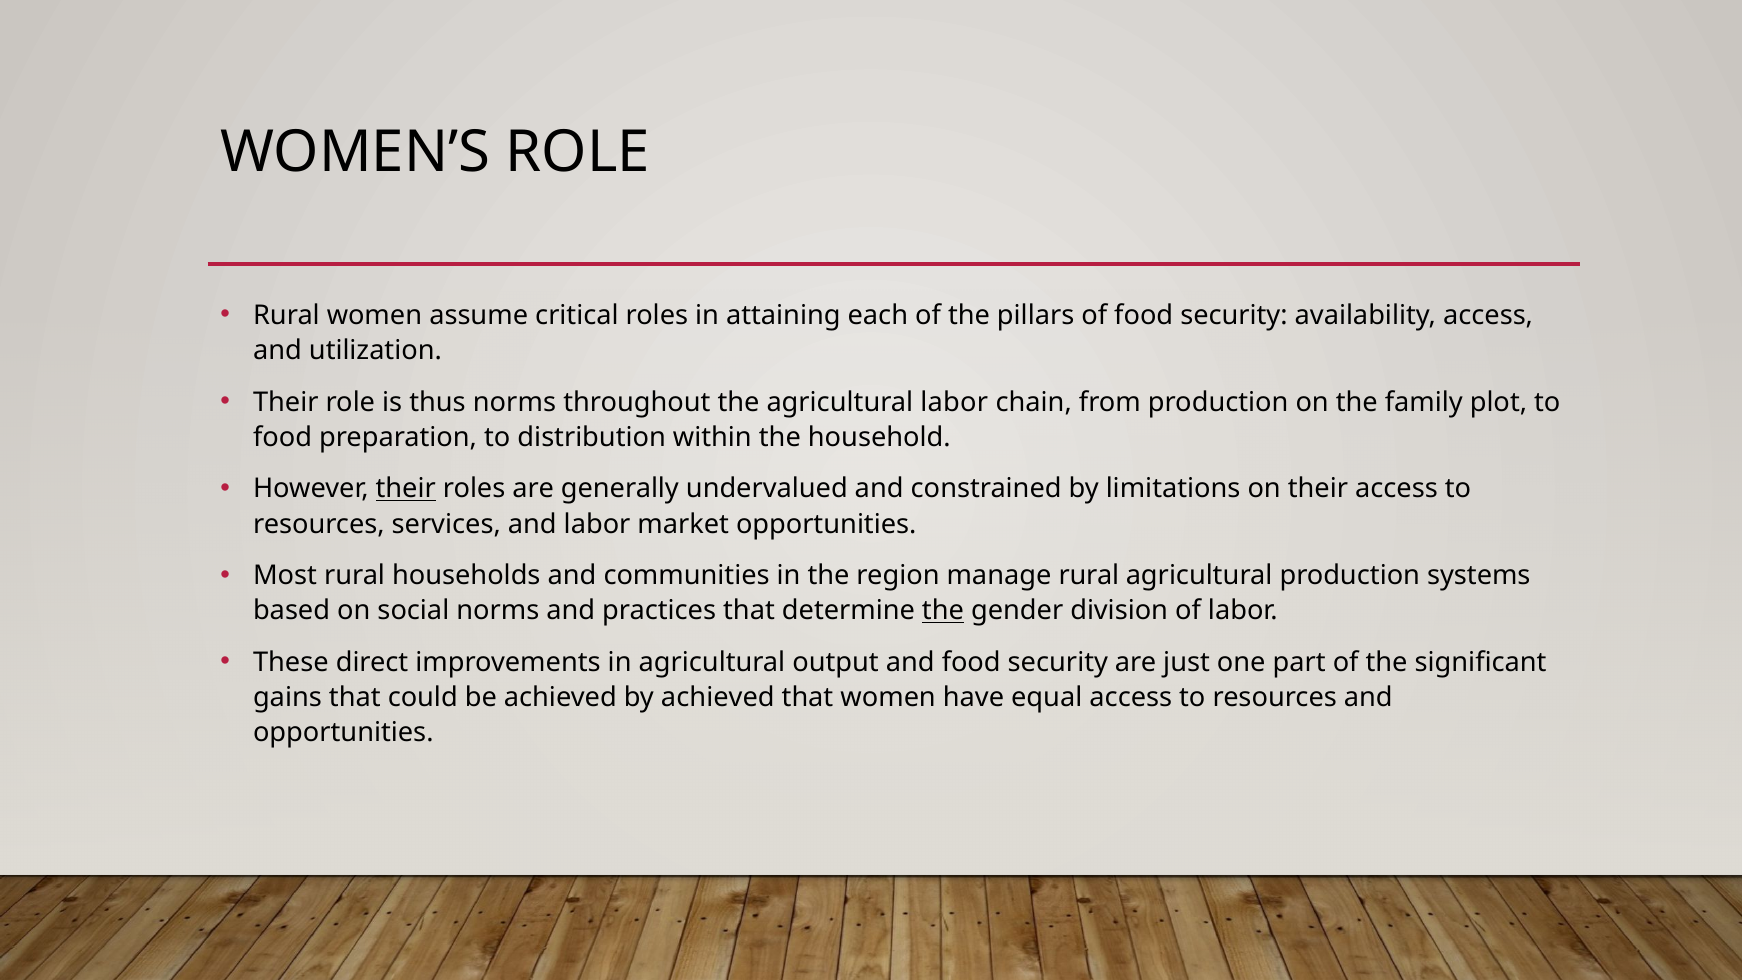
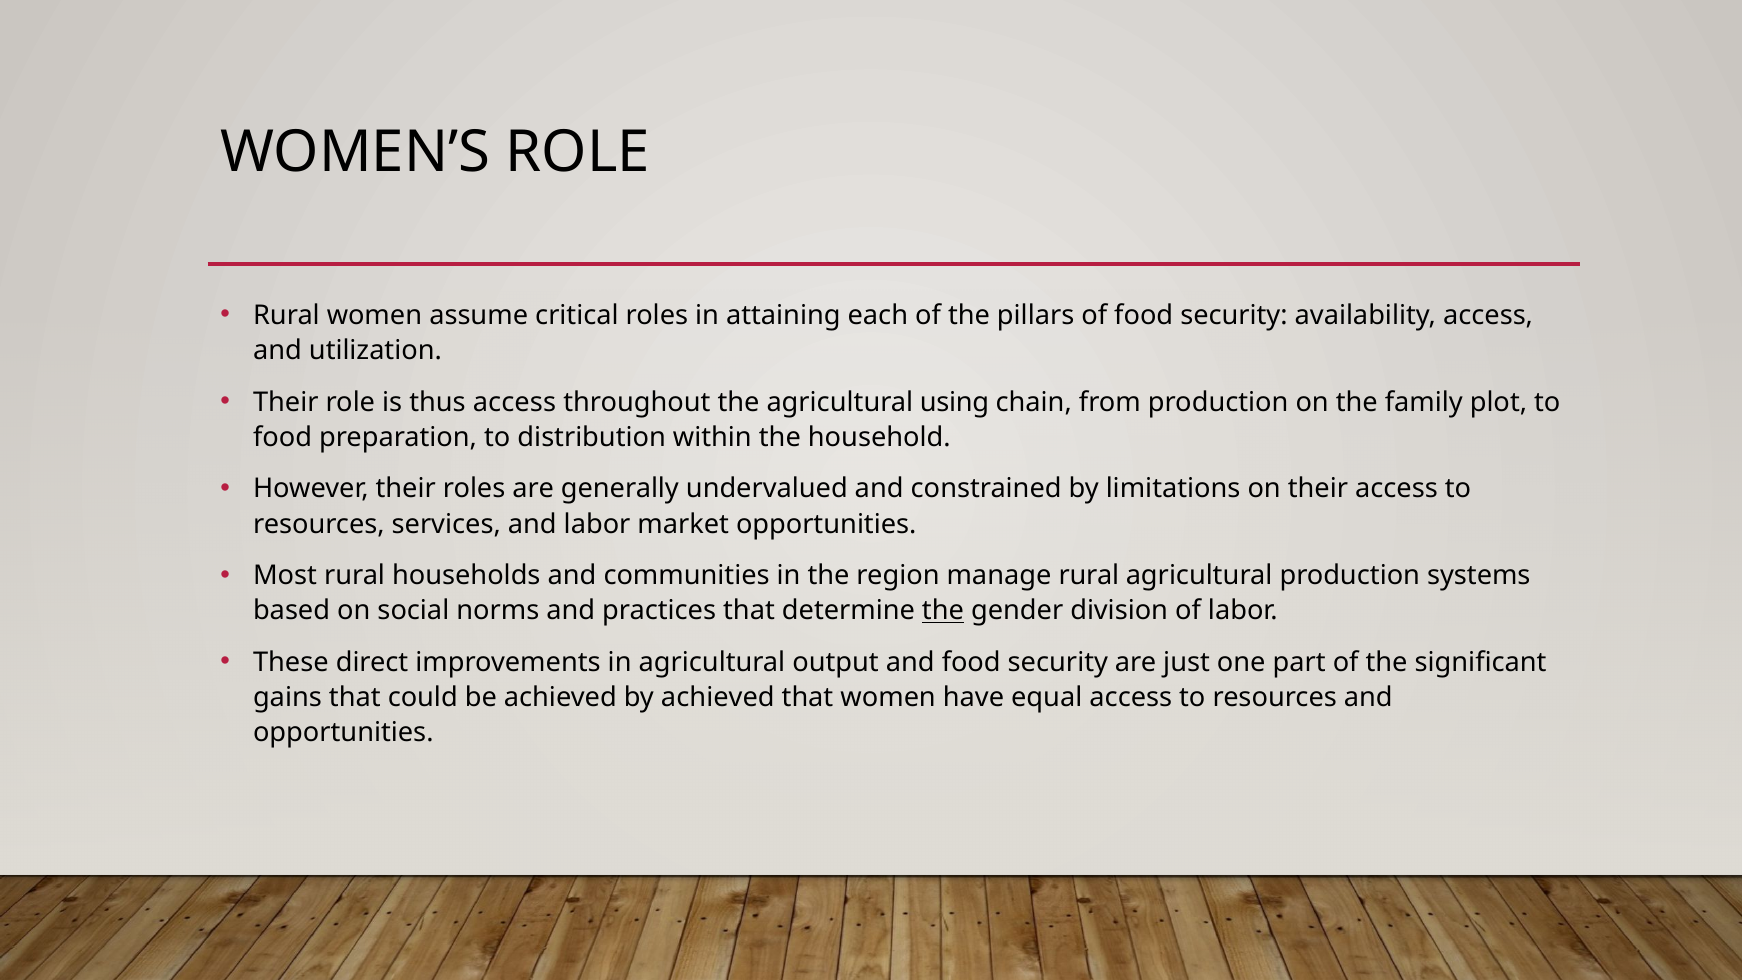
thus norms: norms -> access (514, 402)
agricultural labor: labor -> using (955, 402)
their underline: present -> none (406, 489)
